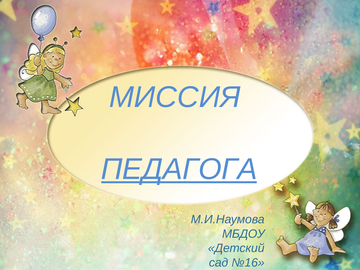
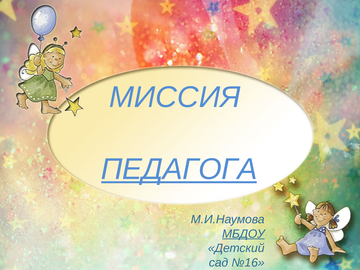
МБДОУ underline: none -> present (243, 234)
